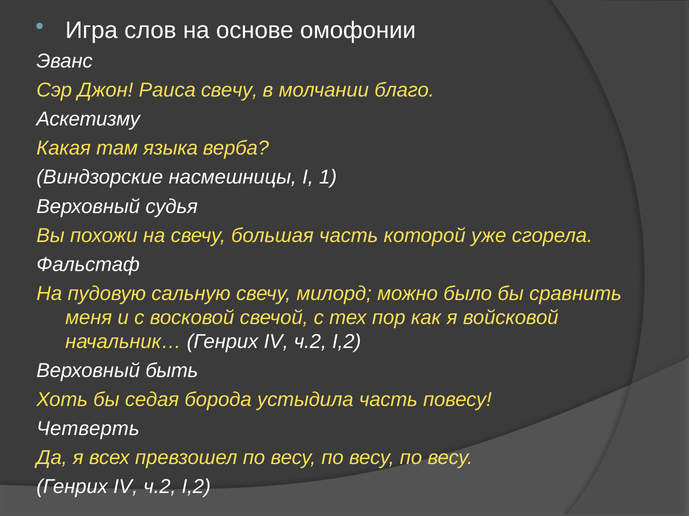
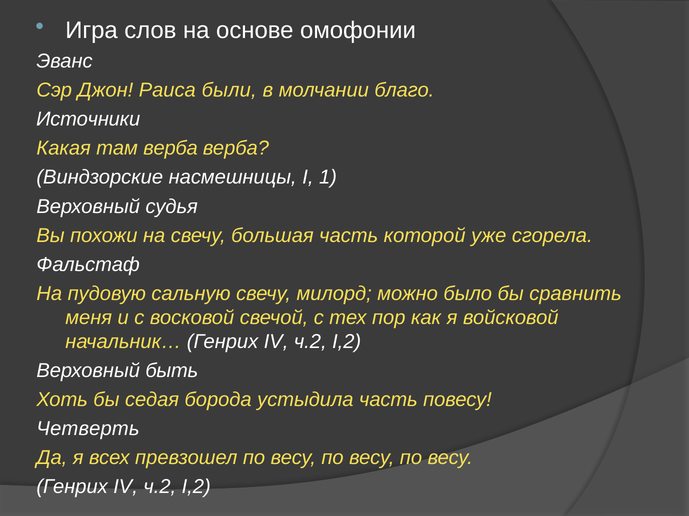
Paucа свечу: свечу -> были (229, 90)
Аскетизму: Аскетизму -> Источники (88, 119)
там языка: языка -> верба (171, 149)
